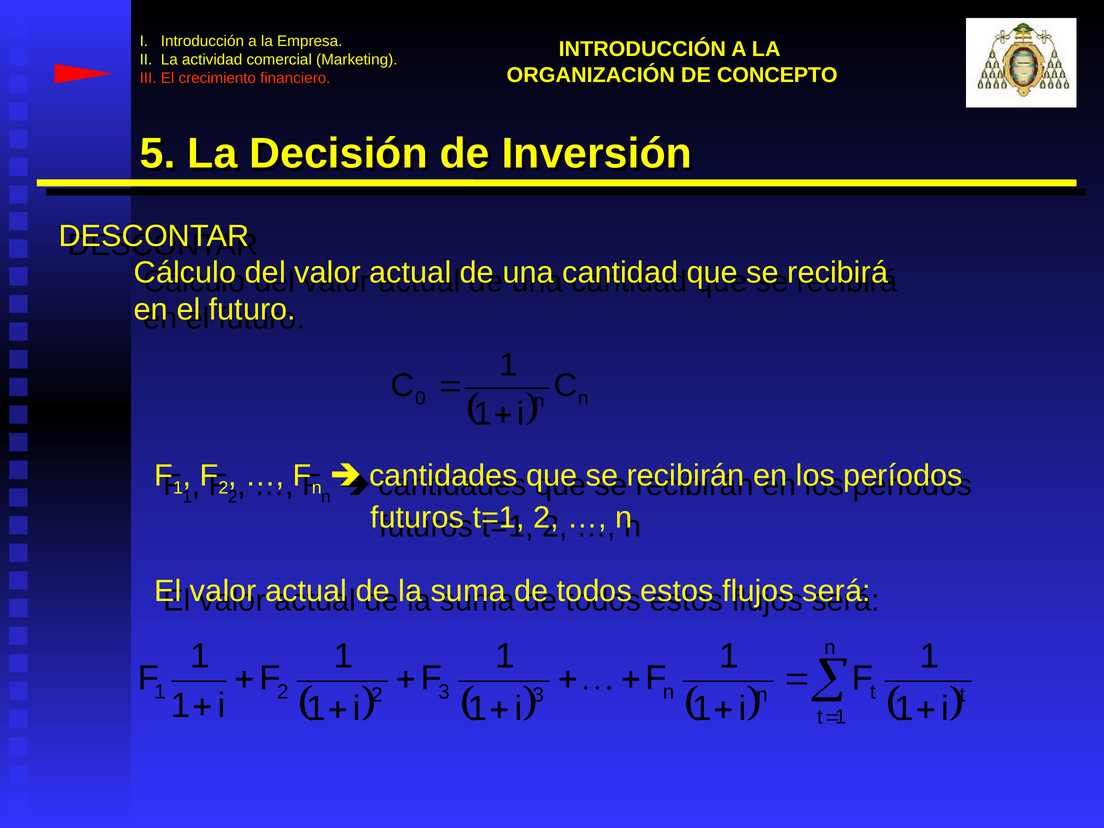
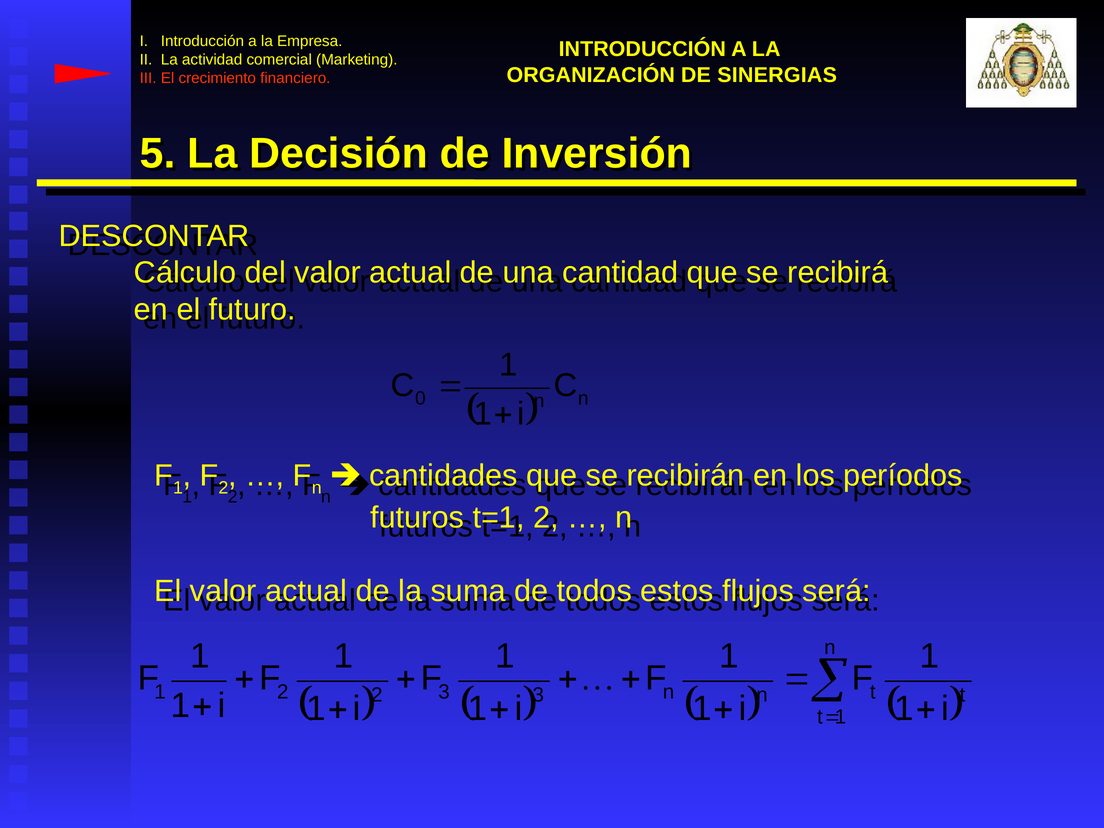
CONCEPTO: CONCEPTO -> SINERGIAS (777, 75)
